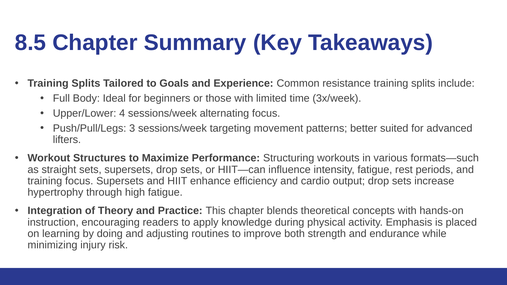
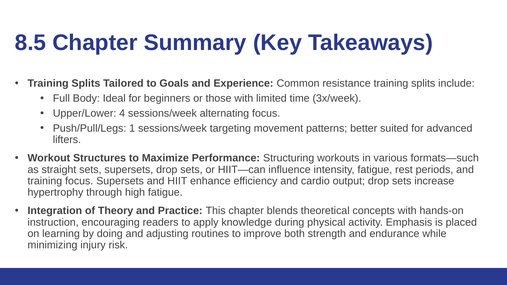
3: 3 -> 1 (132, 128)
